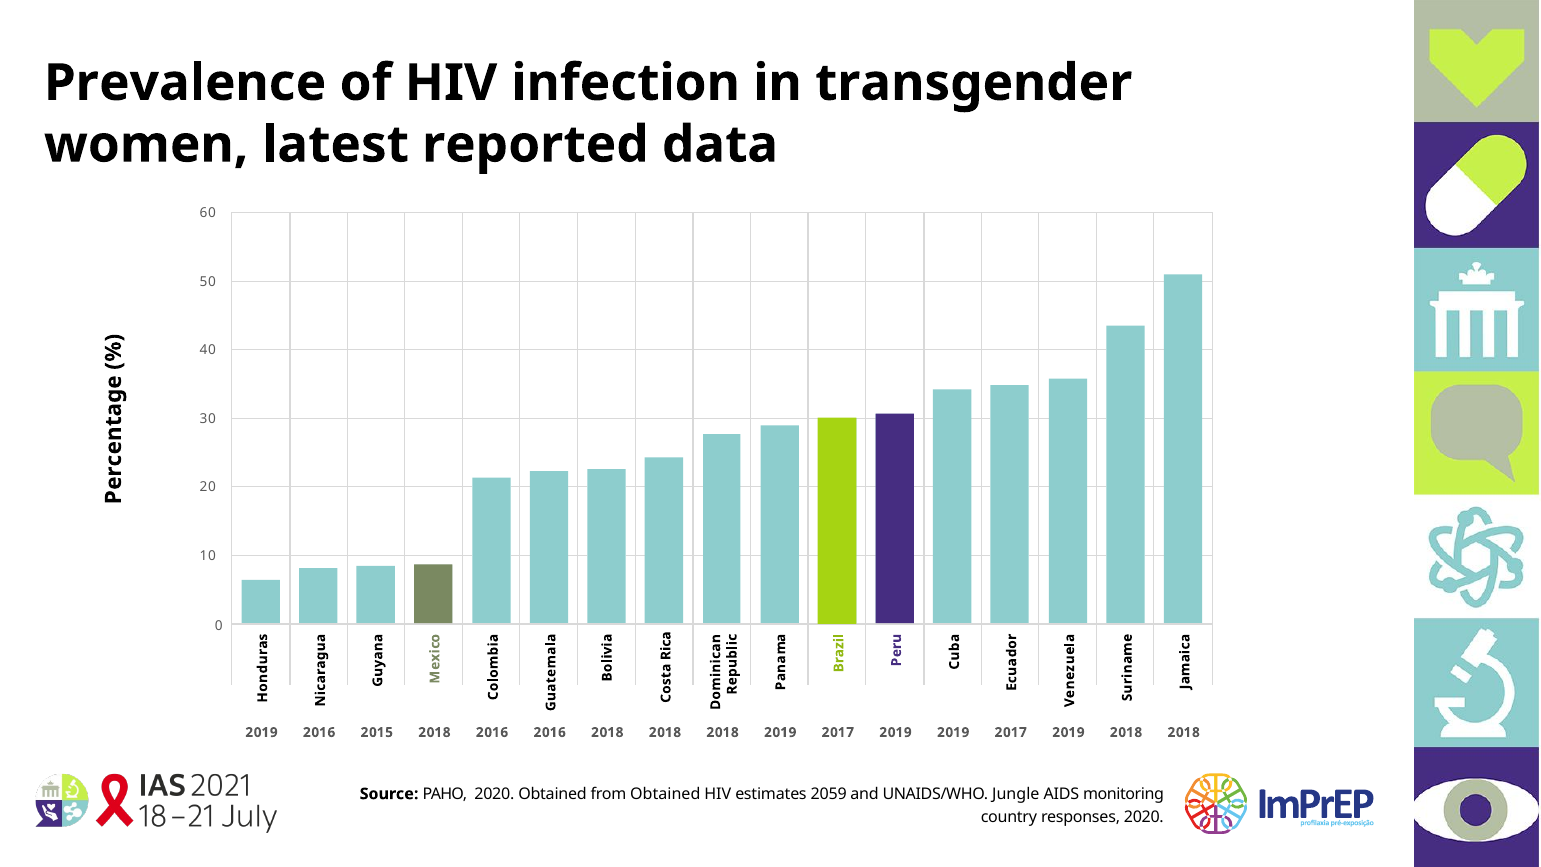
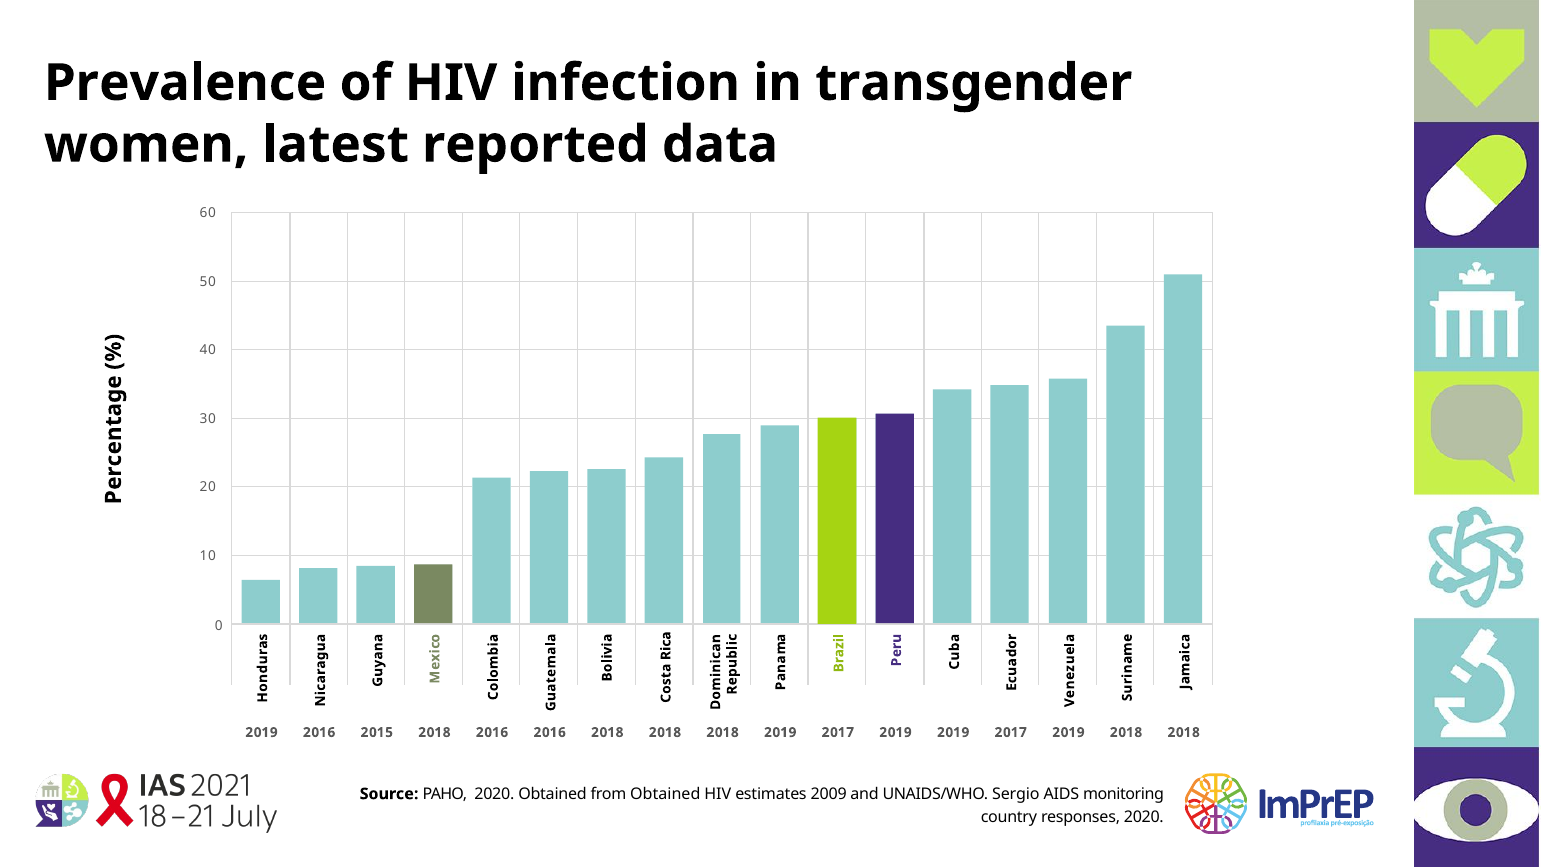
2059: 2059 -> 2009 (829, 794)
Jungle: Jungle -> Sergio (1016, 794)
